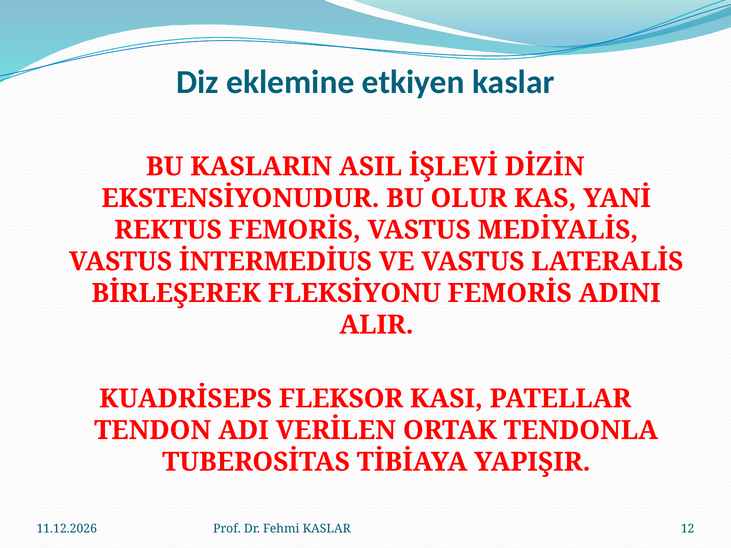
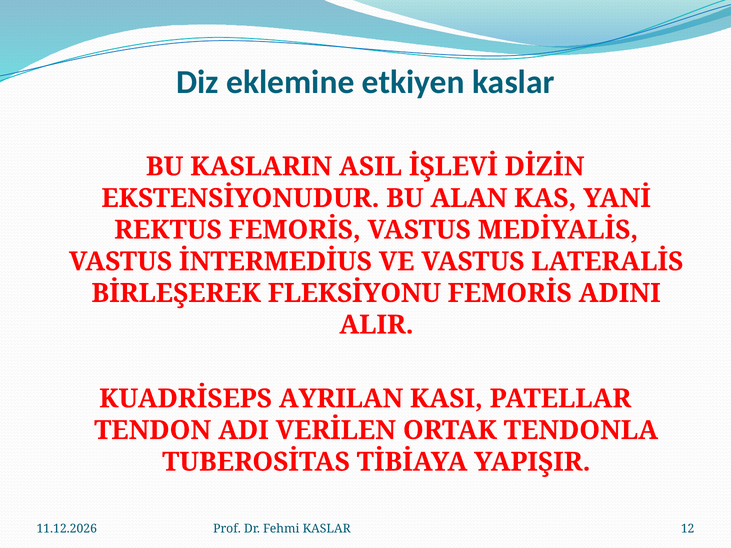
OLUR: OLUR -> ALAN (469, 198)
FLEKSOR: FLEKSOR -> AYRILAN (341, 399)
